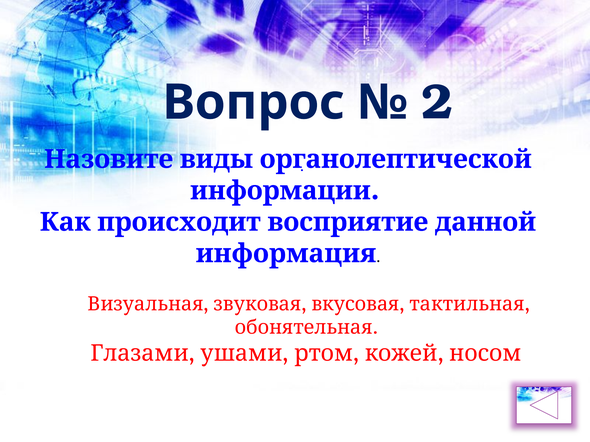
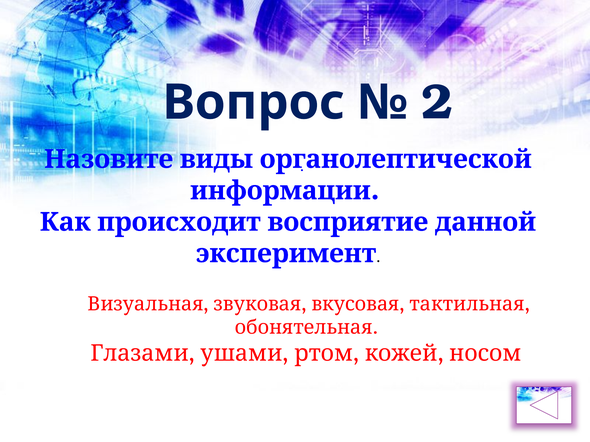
информация: информация -> эксперимент (286, 254)
